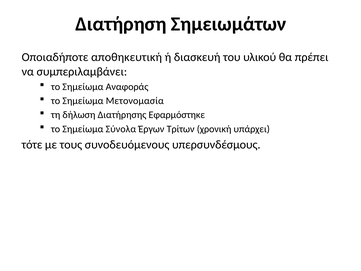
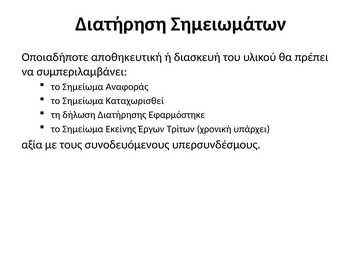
Μετονομασία: Μετονομασία -> Καταχωρισθεί (135, 101)
Σύνολα: Σύνολα -> Εκείνης (121, 129)
τότε: τότε -> αξία (32, 145)
